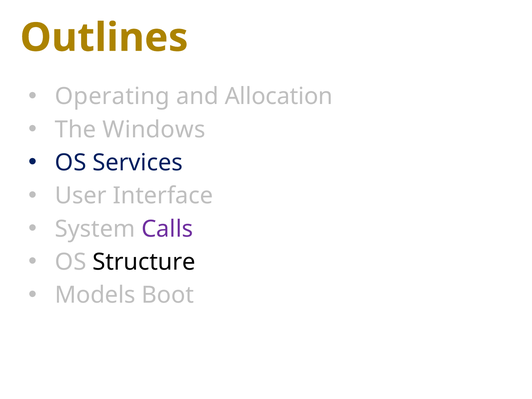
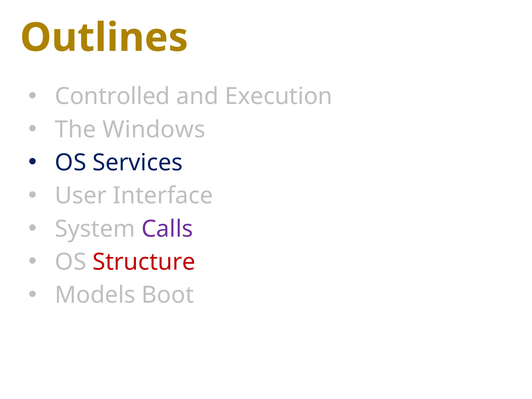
Operating: Operating -> Controlled (113, 97)
Allocation: Allocation -> Execution (279, 97)
Structure colour: black -> red (144, 262)
